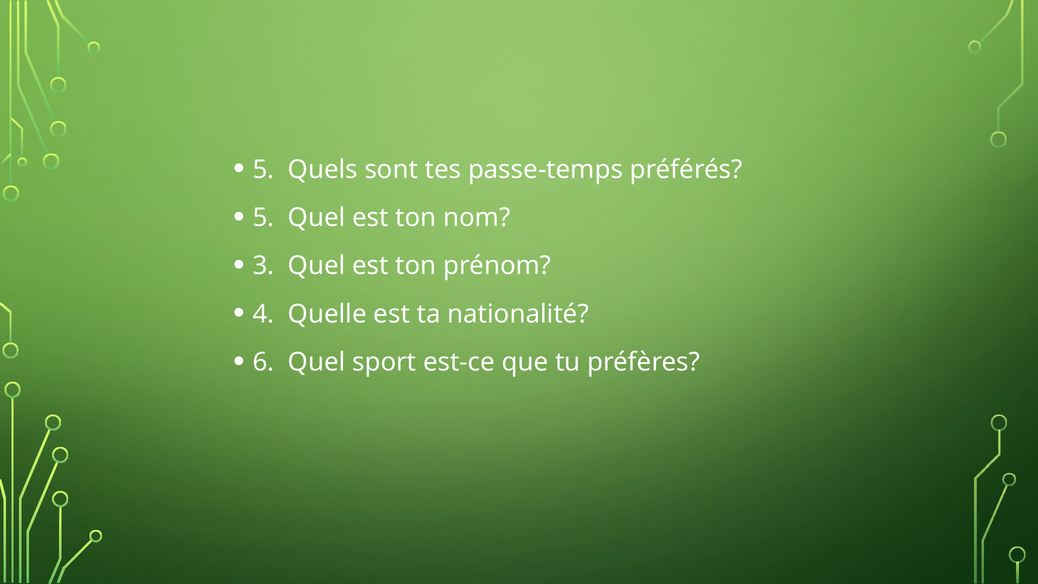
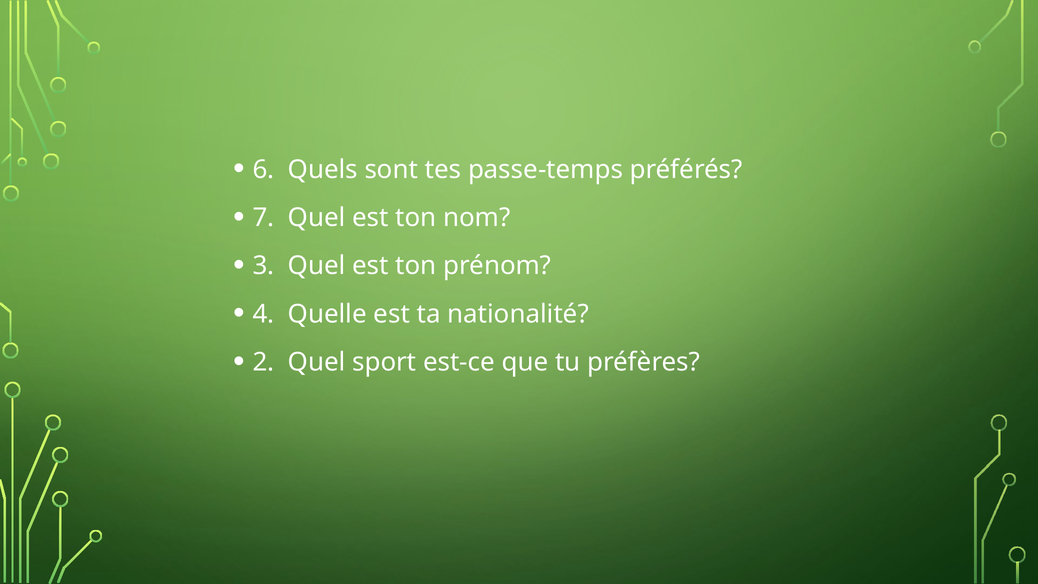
5: 5 -> 6 (264, 169)
5: 5 -> 7 (264, 218)
6: 6 -> 2 (264, 362)
